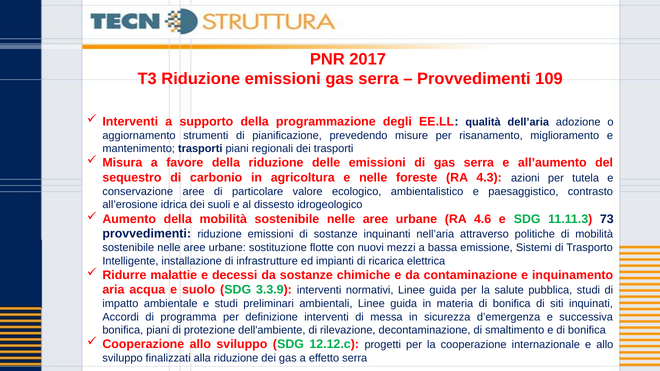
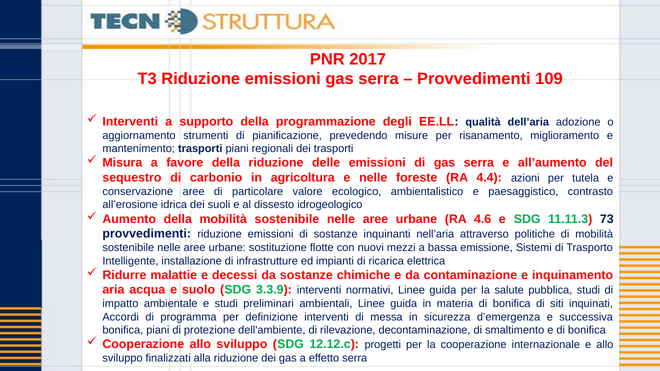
4.3: 4.3 -> 4.4 (489, 178)
